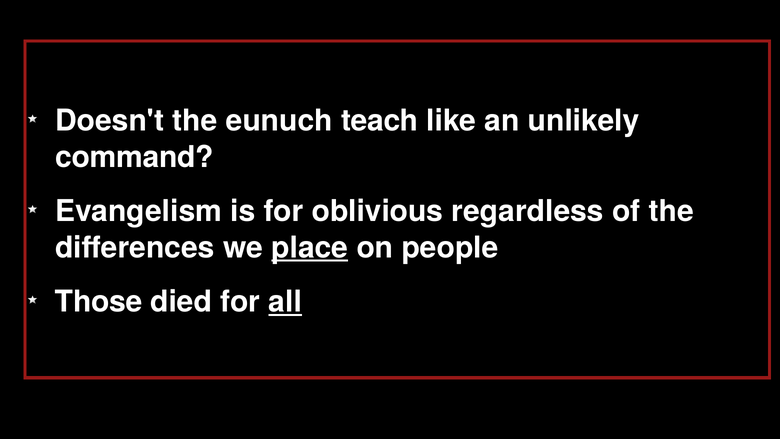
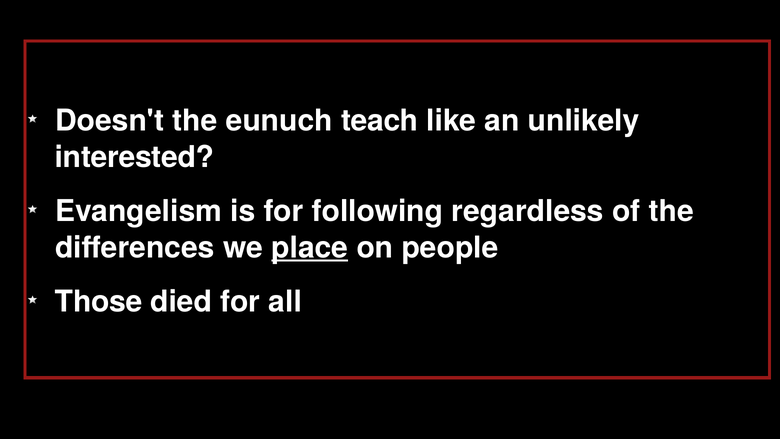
command: command -> interested (134, 157)
oblivious: oblivious -> following (377, 211)
all underline: present -> none (285, 302)
